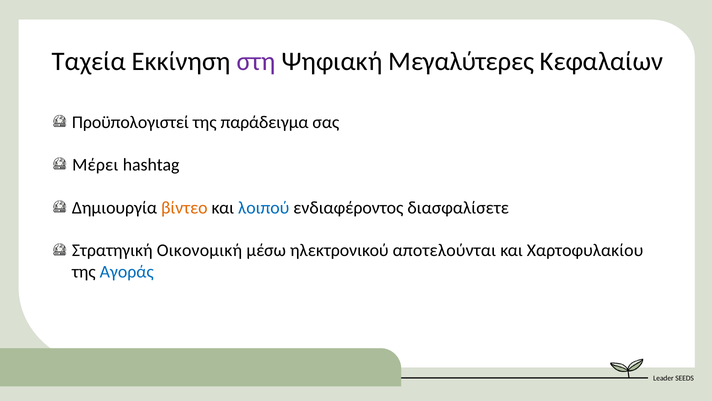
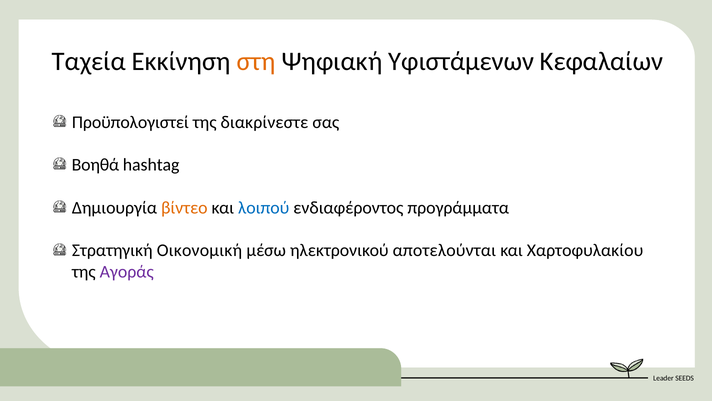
στη colour: purple -> orange (256, 61)
Μεγαλύτερες: Μεγαλύτερες -> Υφιστάμενων (461, 61)
παράδειγμα: παράδειγμα -> διακρίνεστε (264, 122)
Μέρει: Μέρει -> Βοηθά (95, 165)
διασφαλίσετε: διασφαλίσετε -> προγράμματα (458, 208)
Αγοράς colour: blue -> purple (127, 272)
